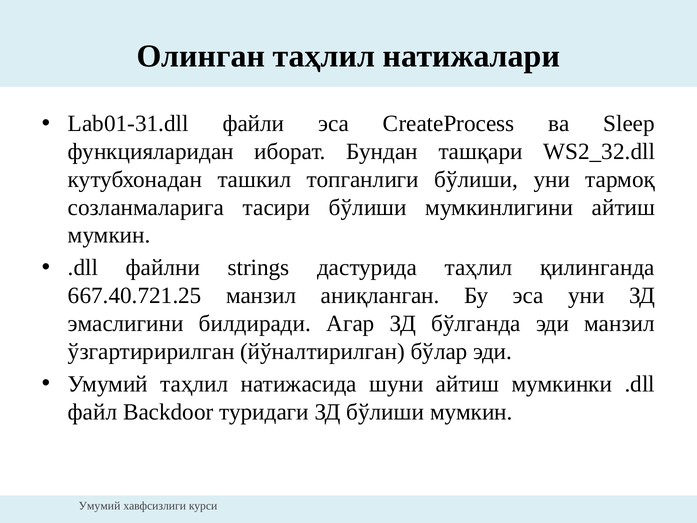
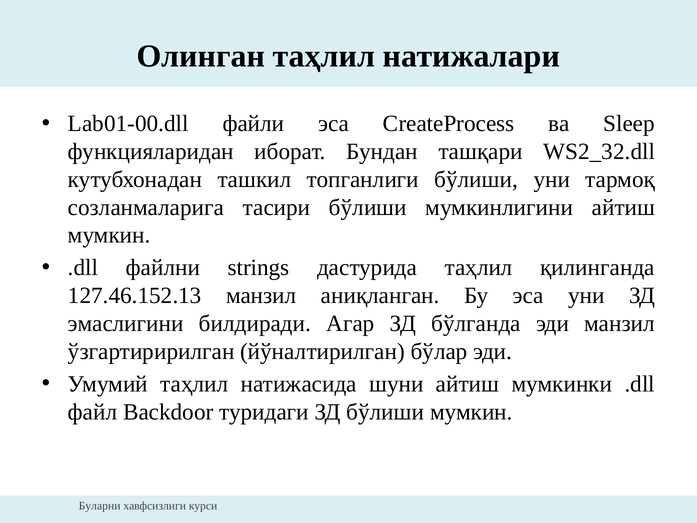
Lab01-31.dll: Lab01-31.dll -> Lab01-00.dll (128, 124)
667.40.721.25: 667.40.721.25 -> 127.46.152.13 (135, 296)
Умумий: Умумий -> Буларни (100, 506)
